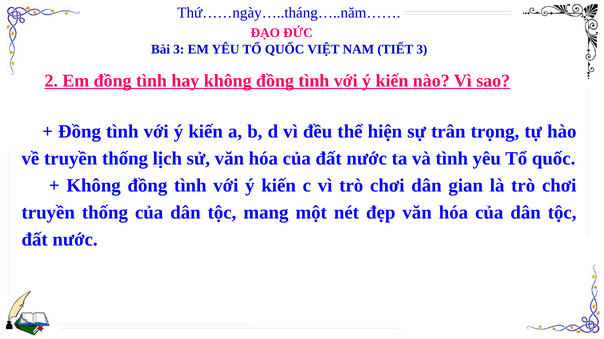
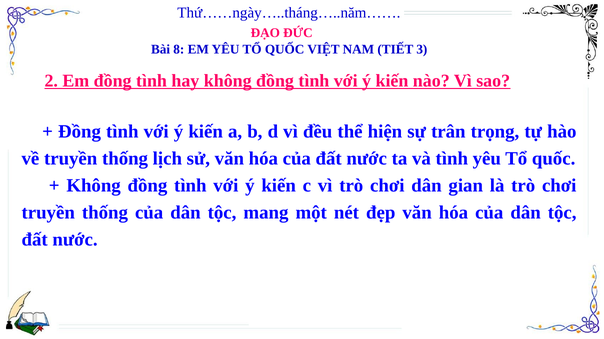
Bài 3: 3 -> 8 (179, 50)
